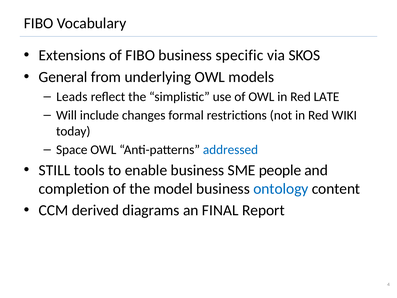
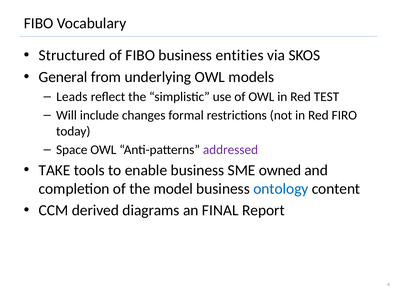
Extensions: Extensions -> Structured (72, 55)
specific: specific -> entities (240, 55)
LATE: LATE -> TEST (326, 97)
WIKI: WIKI -> FIRO (344, 115)
addressed colour: blue -> purple (230, 150)
STILL: STILL -> TAKE (55, 170)
people: people -> owned (280, 170)
